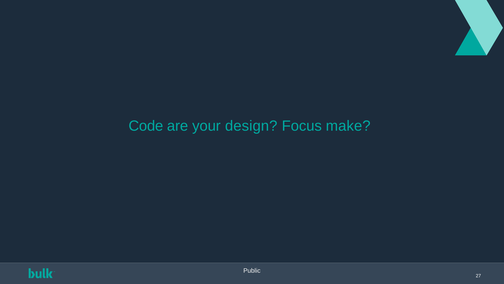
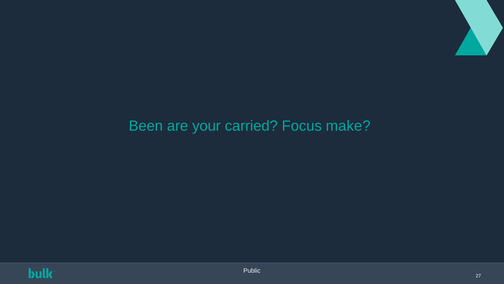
Code: Code -> Been (146, 126)
design: design -> carried (251, 126)
